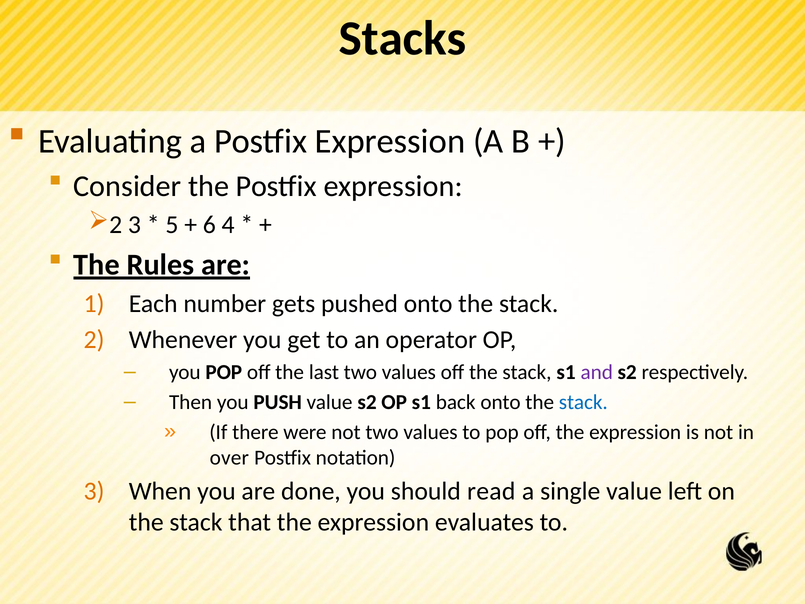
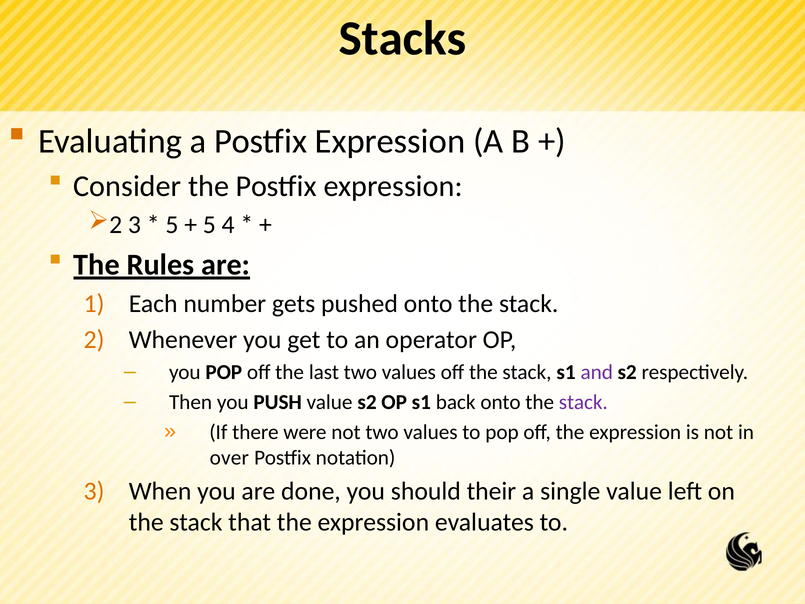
6: 6 -> 5 (209, 225)
stack colour: blue -> purple (583, 402)
read: read -> their (491, 491)
